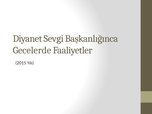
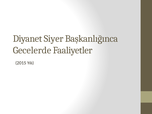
Sevgi: Sevgi -> Siyer (54, 39)
